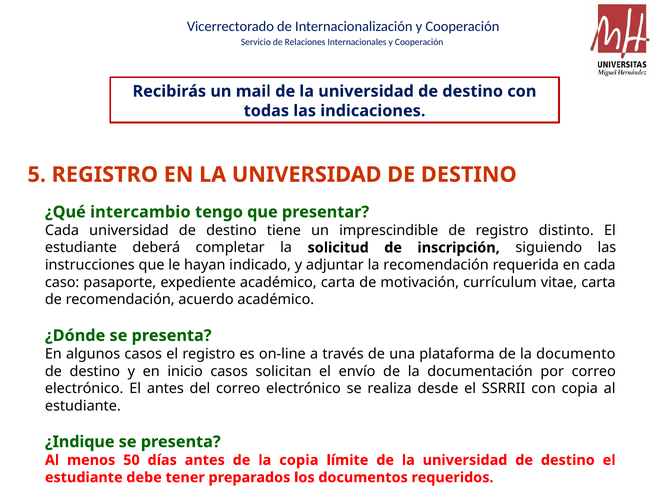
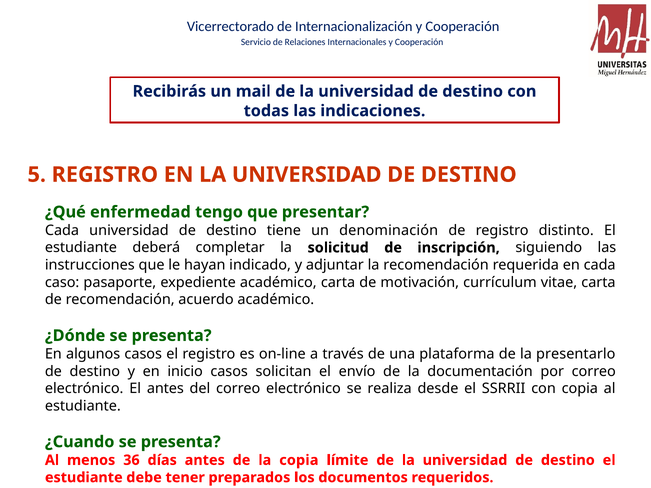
intercambio: intercambio -> enfermedad (140, 212)
imprescindible: imprescindible -> denominación (389, 230)
documento: documento -> presentarlo (576, 354)
¿Indique: ¿Indique -> ¿Cuando (80, 442)
50: 50 -> 36 (131, 460)
